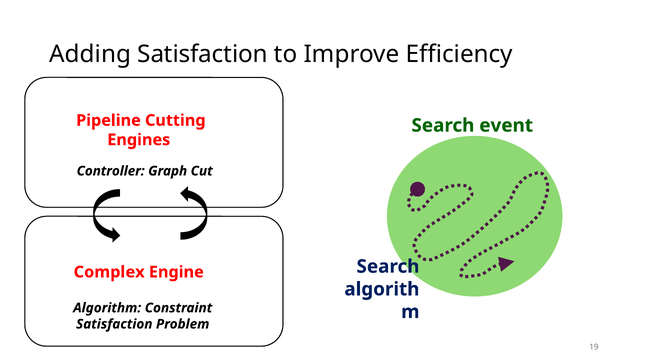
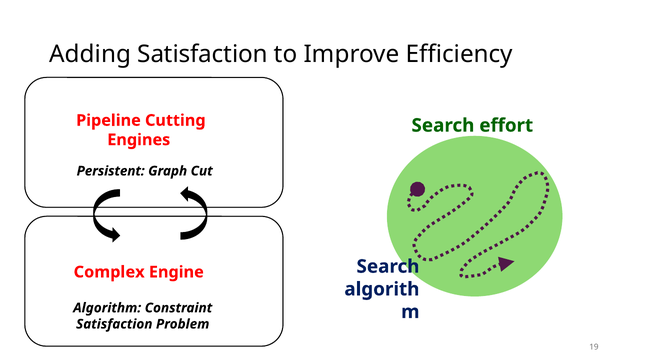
event: event -> effort (506, 126)
Controller: Controller -> Persistent (111, 171)
